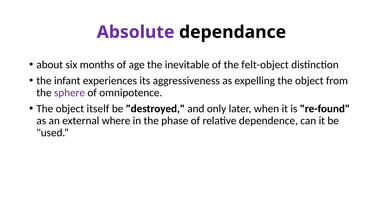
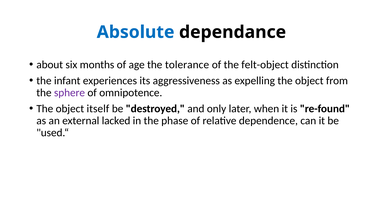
Absolute colour: purple -> blue (136, 32)
inevitable: inevitable -> tolerance (187, 65)
where: where -> lacked (116, 121)
